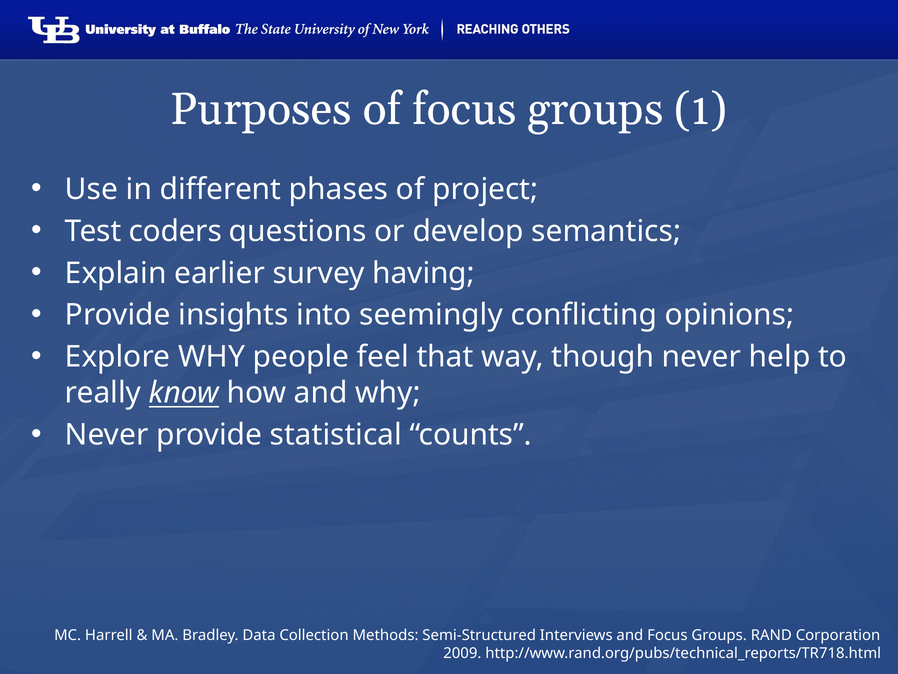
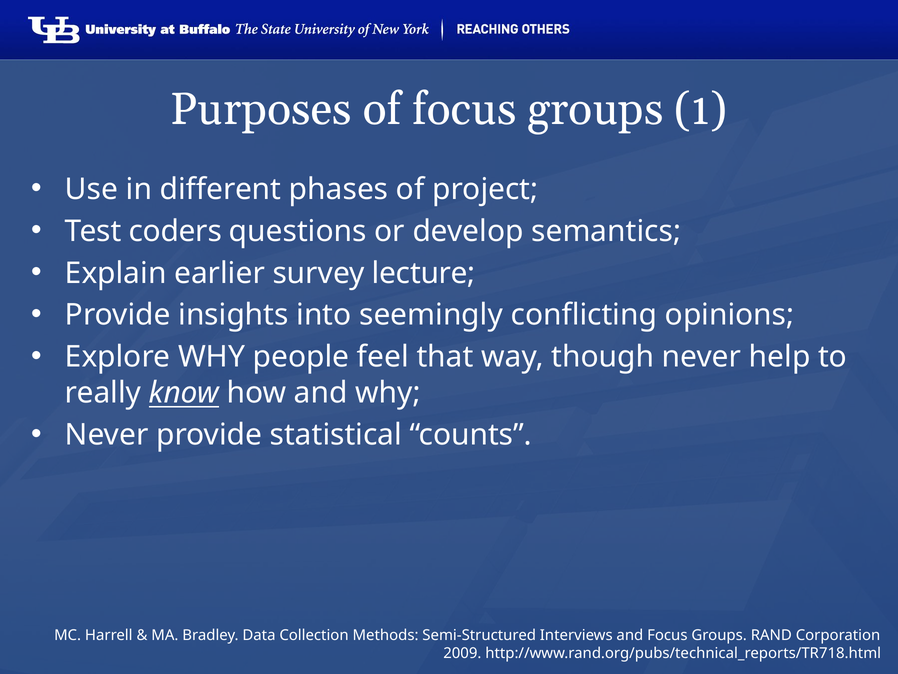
having: having -> lecture (424, 273)
